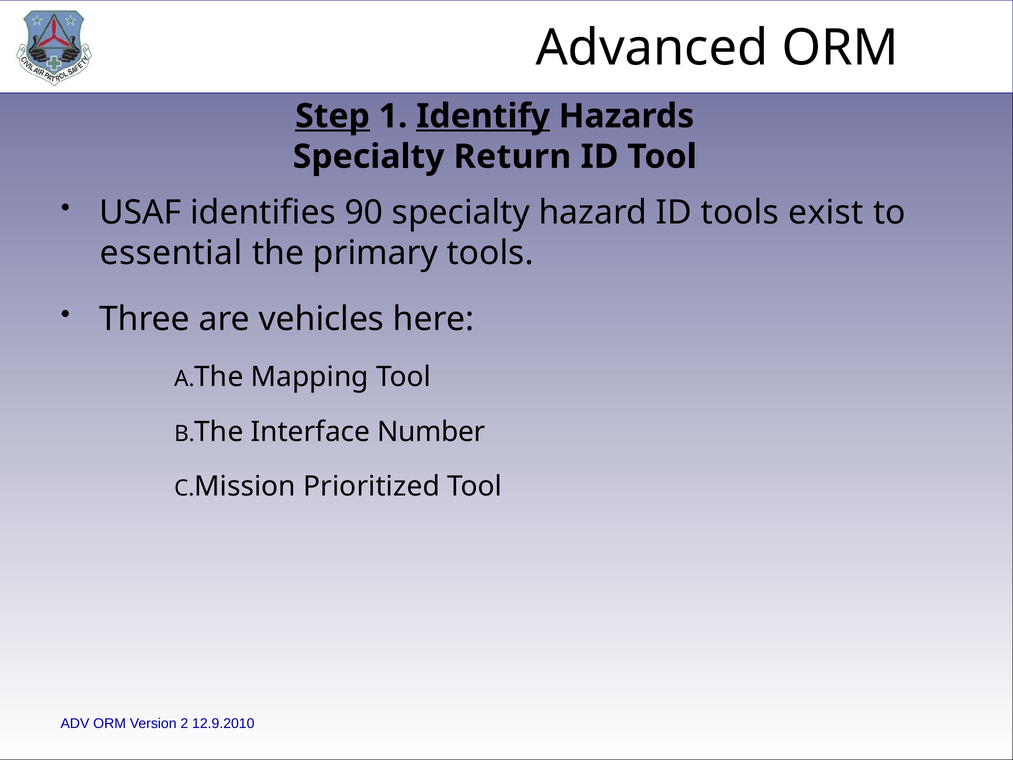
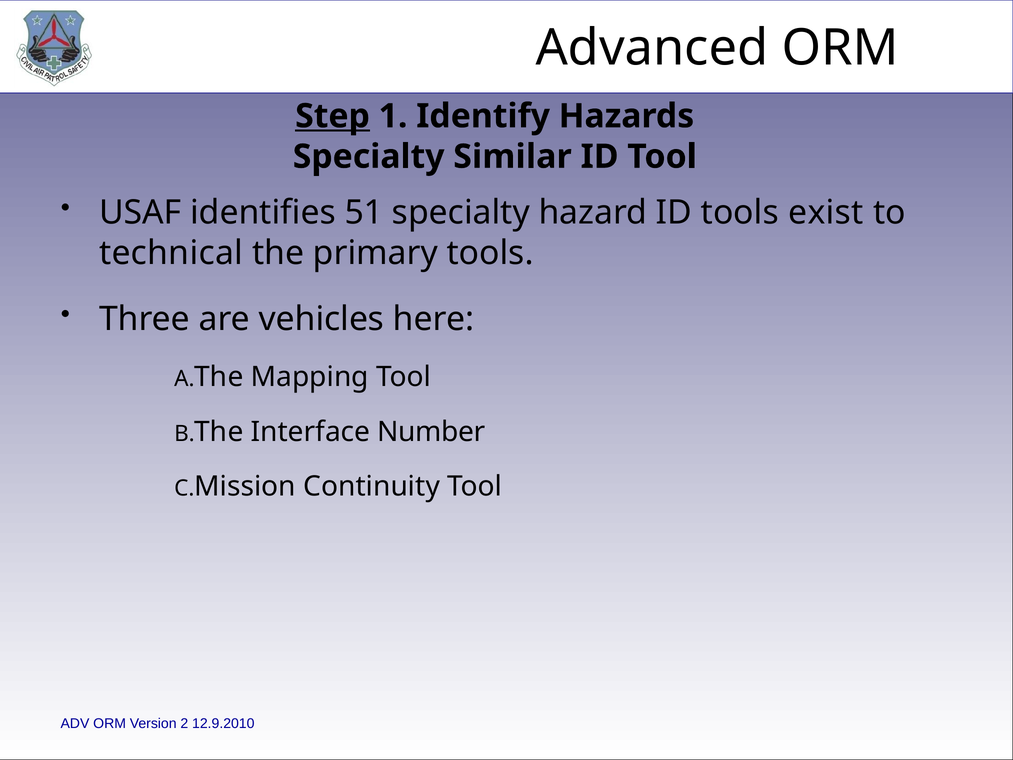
Identify underline: present -> none (483, 116)
Return: Return -> Similar (512, 157)
90: 90 -> 51 (364, 213)
essential: essential -> technical (171, 253)
Prioritized: Prioritized -> Continuity (372, 487)
